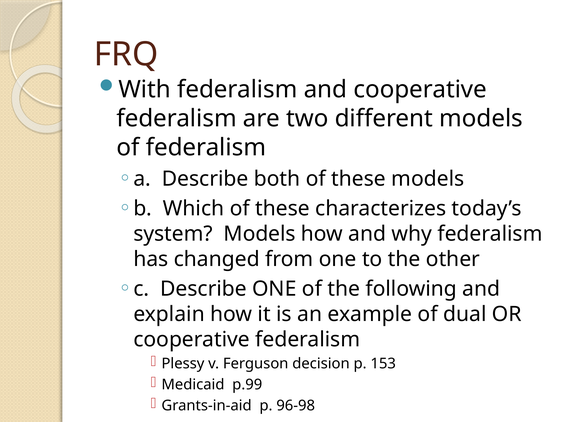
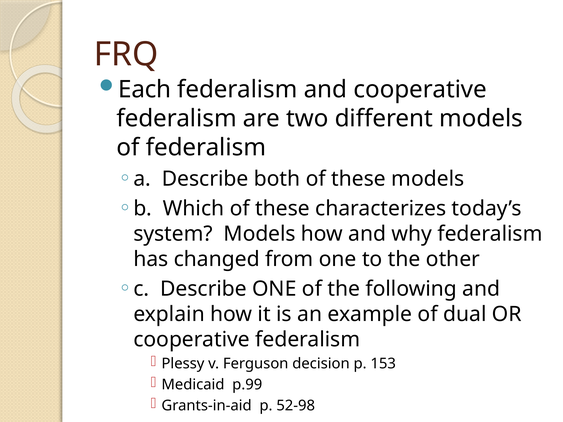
With: With -> Each (145, 89)
96-98: 96-98 -> 52-98 (296, 406)
